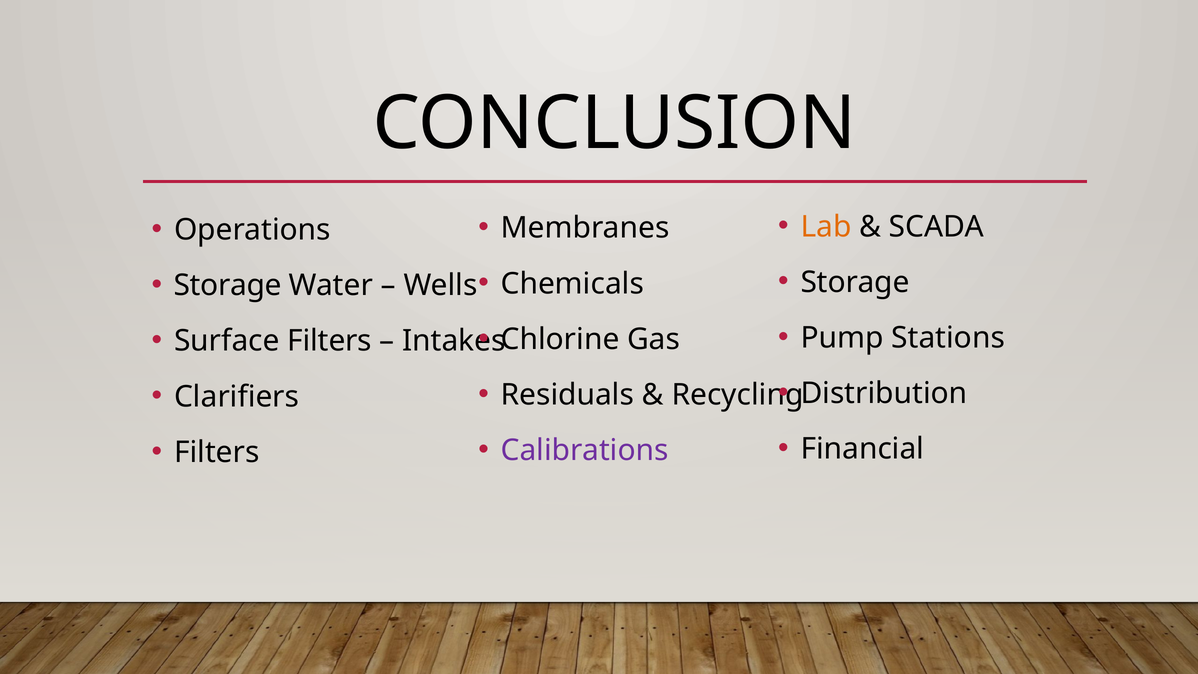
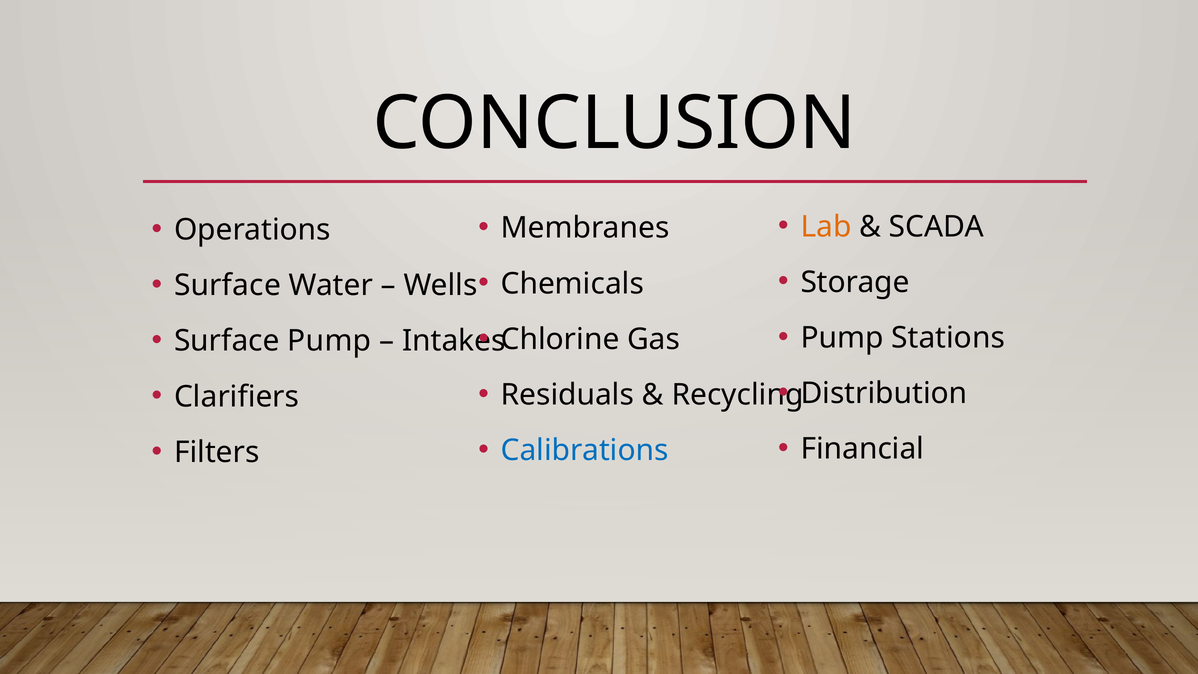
Storage: Storage -> Surface (227, 285)
Surface Filters: Filters -> Pump (329, 341)
Calibrations colour: purple -> blue (585, 450)
